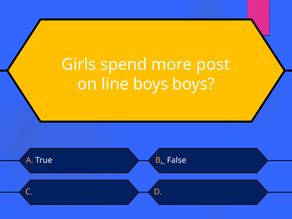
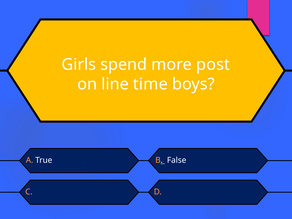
line boys: boys -> time (150, 84)
